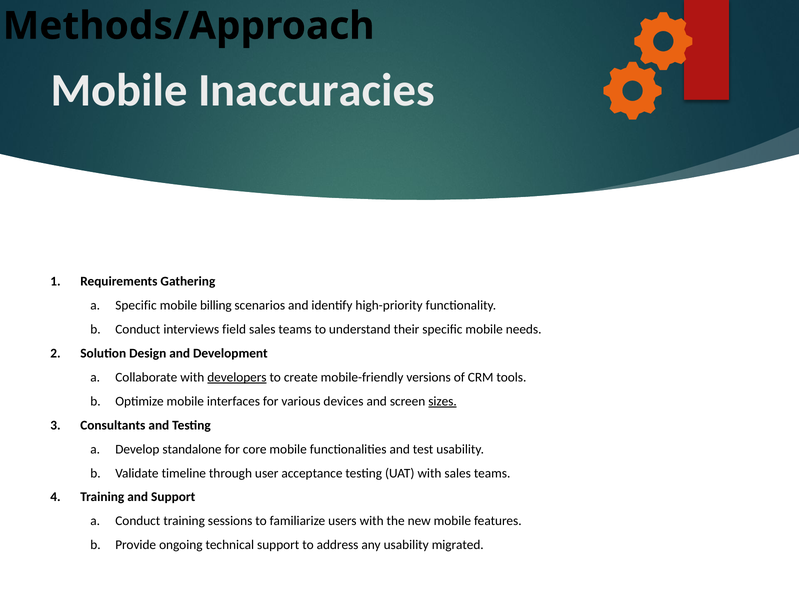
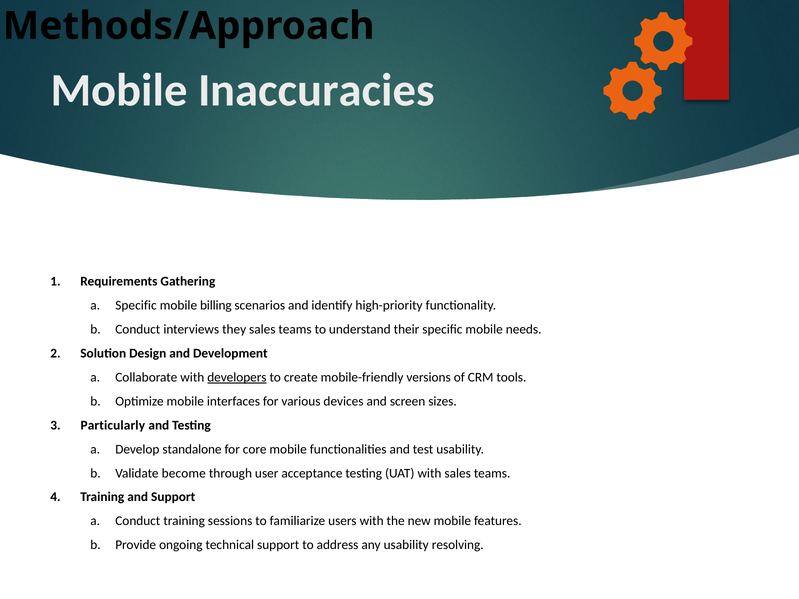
field: field -> they (234, 330)
sizes underline: present -> none (443, 401)
Consultants: Consultants -> Particularly (113, 425)
timeline: timeline -> become (184, 473)
migrated: migrated -> resolving (458, 545)
